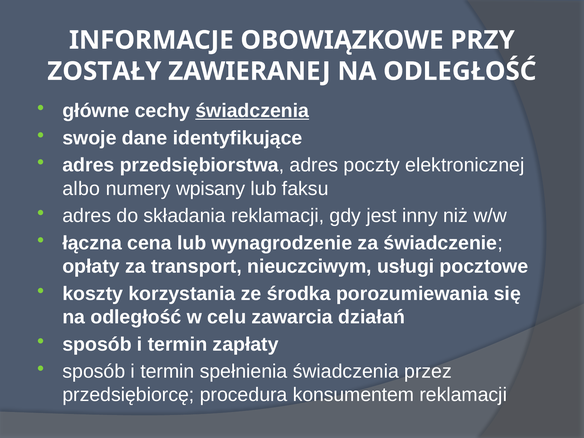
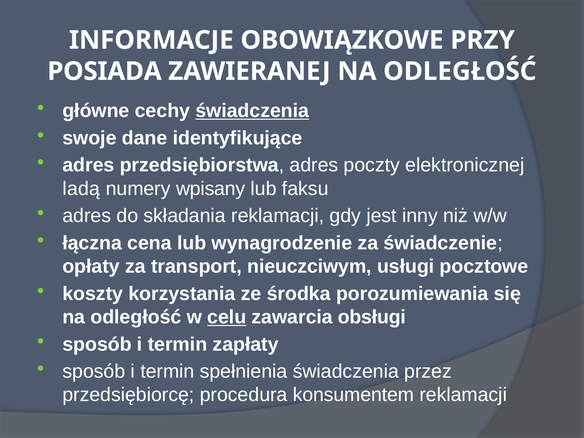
ZOSTAŁY: ZOSTAŁY -> POSIADA (104, 71)
albo: albo -> ladą (81, 189)
celu underline: none -> present (227, 317)
działań: działań -> obsługi (372, 317)
